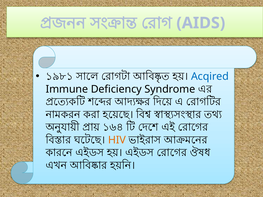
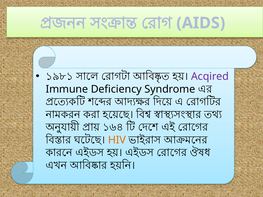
Acqired colour: blue -> purple (210, 77)
